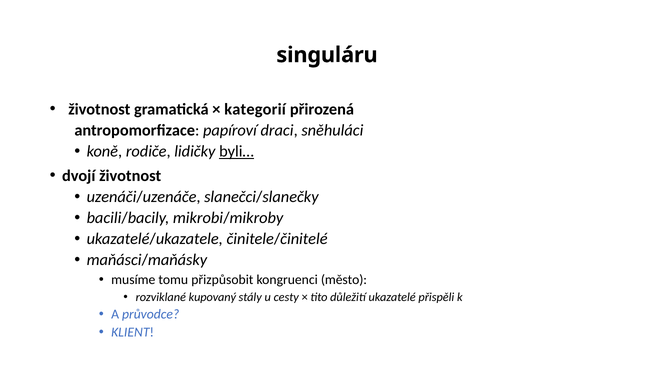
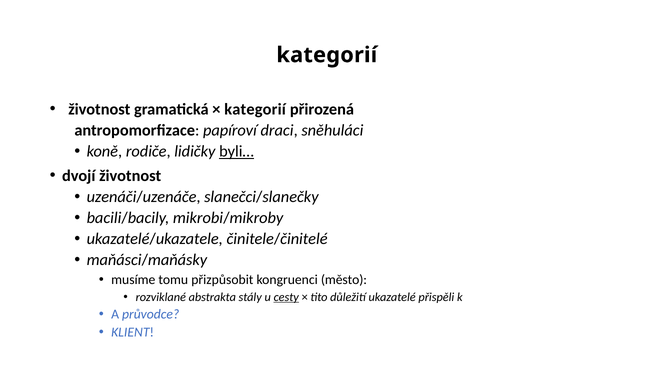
singuláru: singuláru -> kategorií (327, 55)
kupovaný: kupovaný -> abstrakta (212, 297)
cesty underline: none -> present (286, 297)
